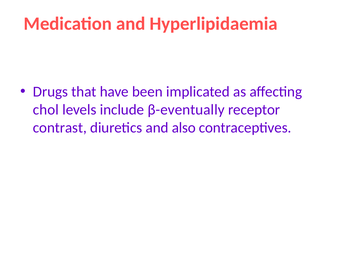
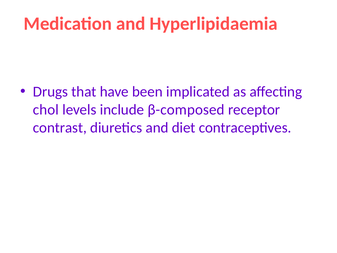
β-eventually: β-eventually -> β-composed (186, 110)
also: also -> diet (184, 128)
